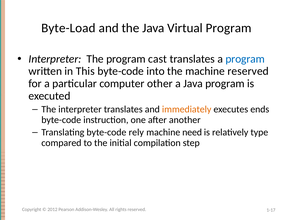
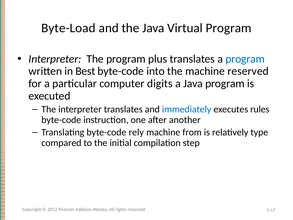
cast: cast -> plus (158, 59)
This: This -> Best (85, 71)
other: other -> digits (160, 83)
immediately colour: orange -> blue (187, 109)
ends: ends -> rules (260, 109)
need: need -> from (192, 132)
